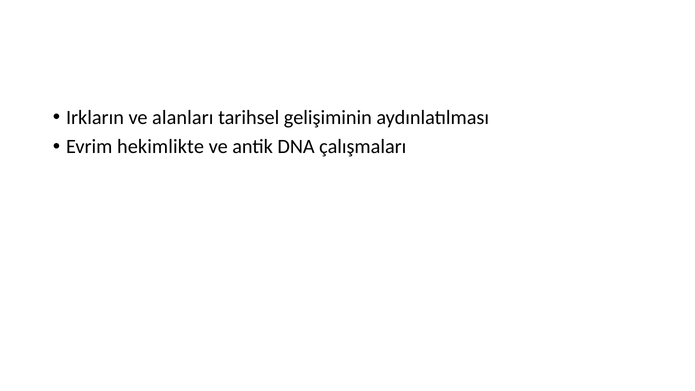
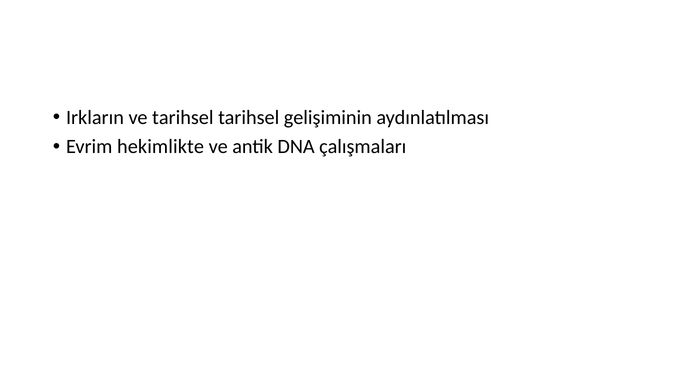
ve alanları: alanları -> tarihsel (183, 118)
